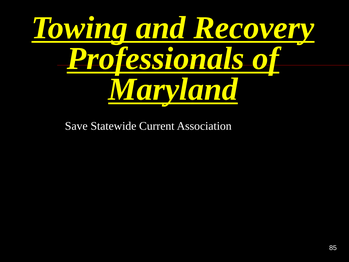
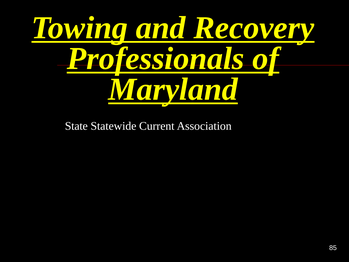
Save: Save -> State (76, 126)
